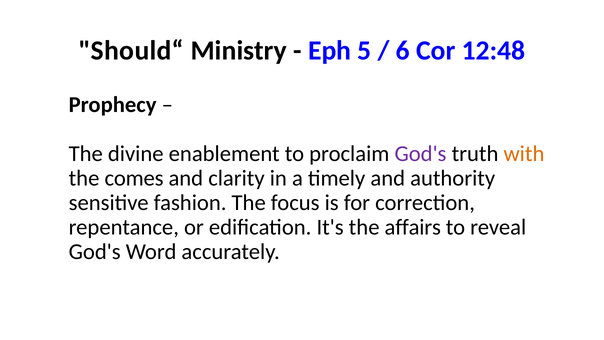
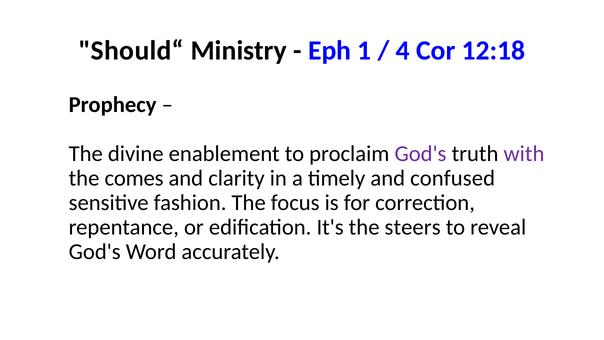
5: 5 -> 1 (364, 51)
6: 6 -> 4 (403, 51)
12:48: 12:48 -> 12:18 (494, 51)
with colour: orange -> purple (524, 154)
authority: authority -> confused (453, 178)
affairs: affairs -> steers (413, 227)
